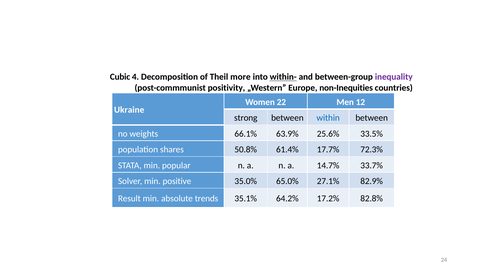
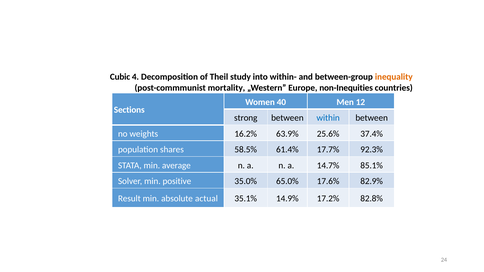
more: more -> study (241, 77)
within- underline: present -> none (283, 77)
inequality colour: purple -> orange (394, 77)
positivity: positivity -> mortality (226, 88)
22: 22 -> 40 (281, 102)
Ukraine: Ukraine -> Sections (129, 110)
66.1%: 66.1% -> 16.2% (246, 134)
33.5%: 33.5% -> 37.4% (372, 134)
50.8%: 50.8% -> 58.5% (246, 150)
72.3%: 72.3% -> 92.3% (372, 150)
popular: popular -> average (176, 166)
33.7%: 33.7% -> 85.1% (372, 166)
27.1%: 27.1% -> 17.6% (328, 181)
trends: trends -> actual (206, 199)
64.2%: 64.2% -> 14.9% (287, 199)
